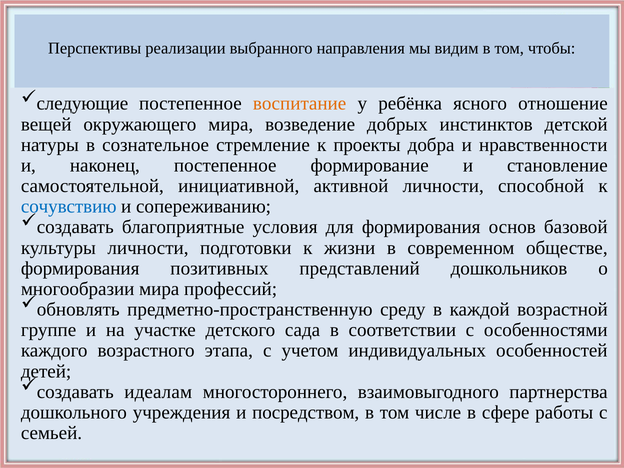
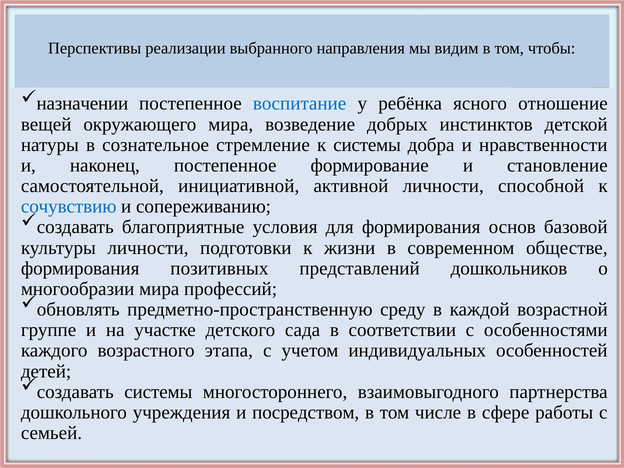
следующие: следующие -> назначении (82, 104)
воспитание colour: orange -> blue (300, 104)
к проекты: проекты -> системы (367, 145)
создавать идеалам: идеалам -> системы (158, 392)
